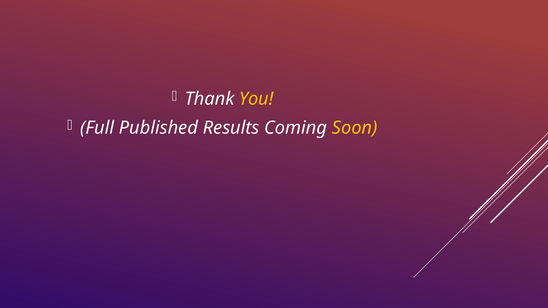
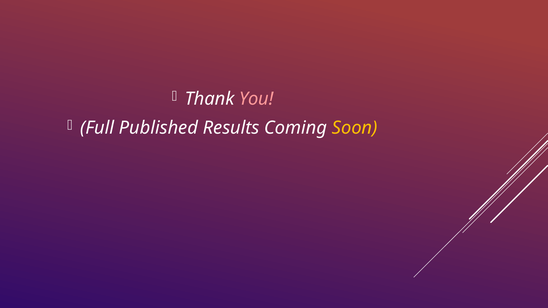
You colour: yellow -> pink (256, 99)
